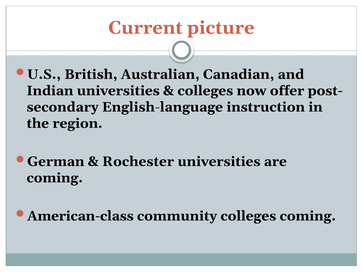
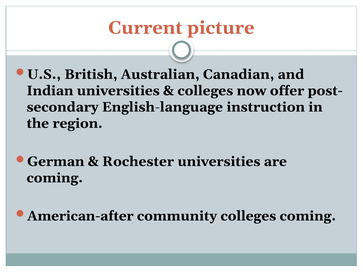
American-class: American-class -> American-after (80, 216)
